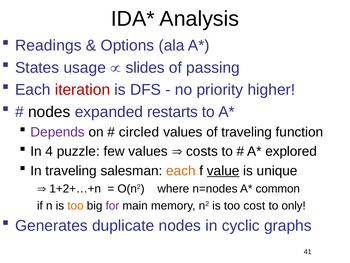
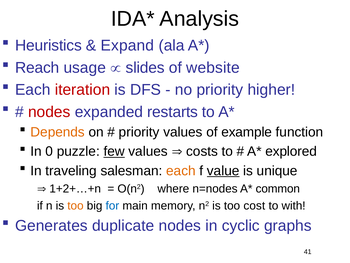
Readings: Readings -> Heuristics (48, 45)
Options: Options -> Expand (127, 45)
States: States -> Reach (37, 67)
passing: passing -> website (213, 67)
nodes colour: black -> red (49, 112)
Depends colour: purple -> orange (58, 132)
circled: circled -> priority (139, 132)
of traveling: traveling -> example (247, 132)
4: 4 -> 0 (49, 151)
few underline: none -> present (114, 151)
for colour: purple -> blue (112, 205)
only: only -> with (294, 205)
